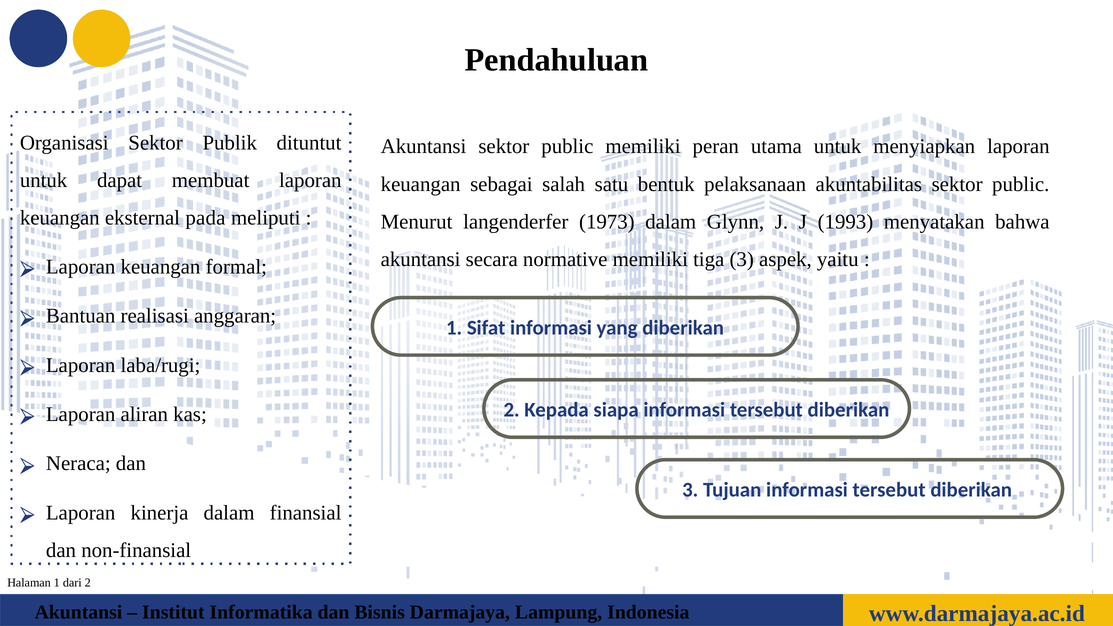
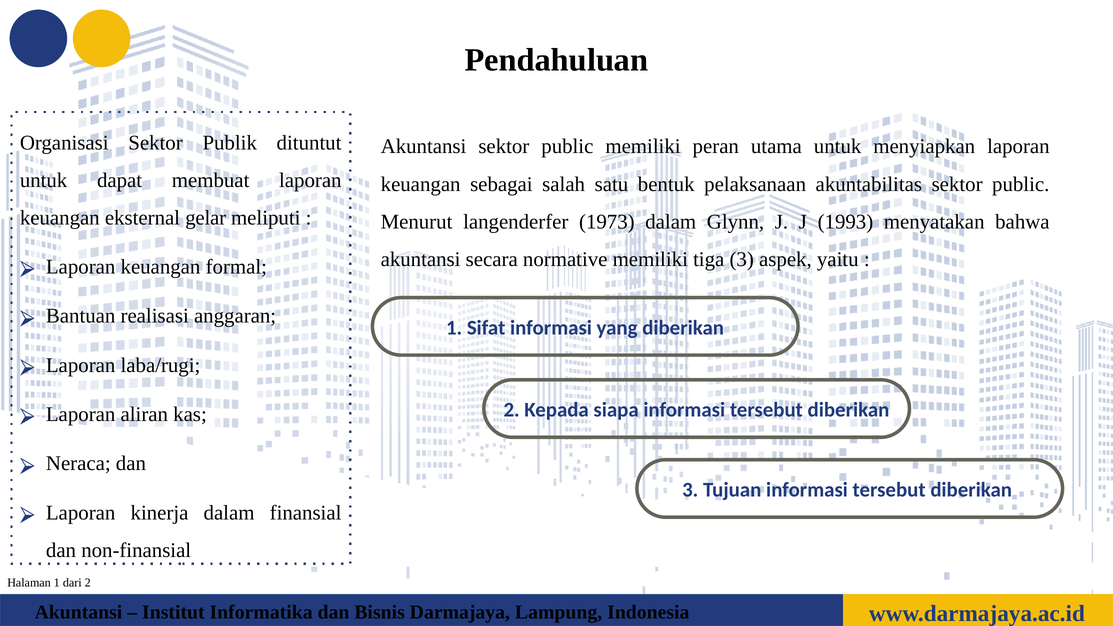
pada: pada -> gelar (206, 218)
